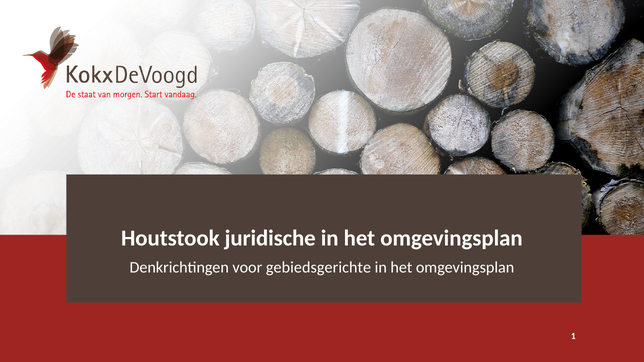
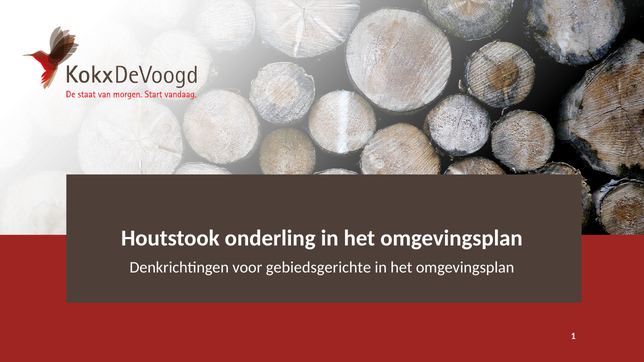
juridische: juridische -> onderling (270, 238)
